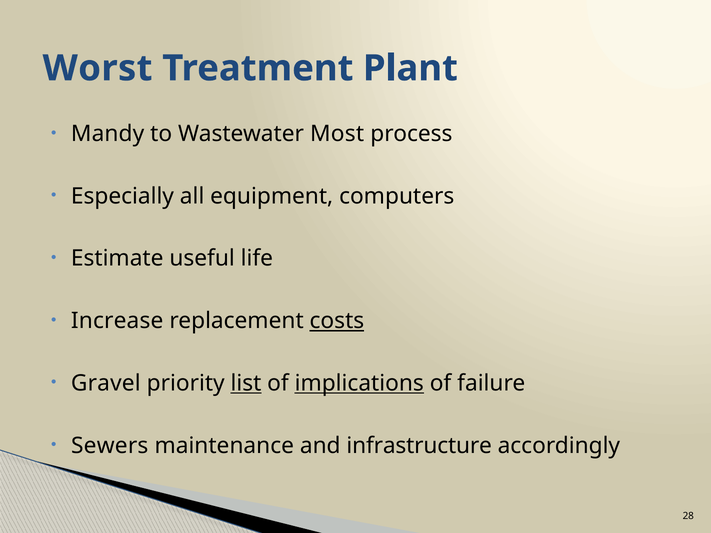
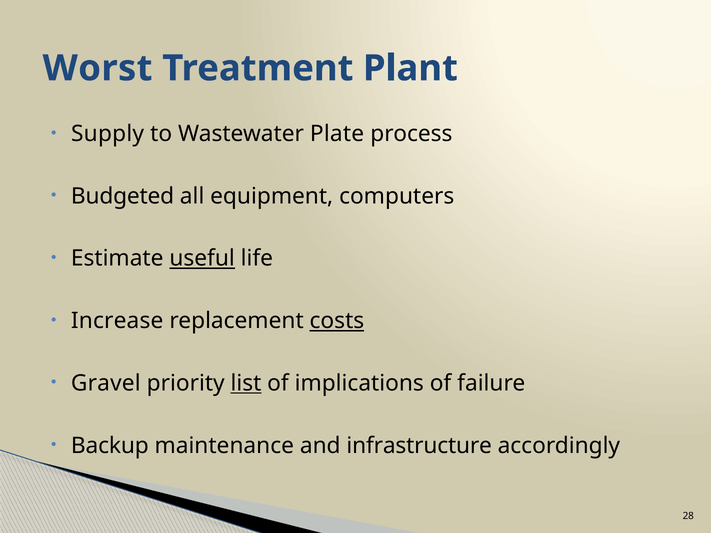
Mandy: Mandy -> Supply (108, 134)
Most: Most -> Plate (337, 134)
Especially: Especially -> Budgeted (123, 196)
useful underline: none -> present (202, 259)
implications underline: present -> none (359, 383)
Sewers: Sewers -> Backup (110, 446)
